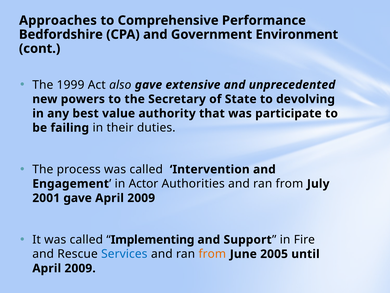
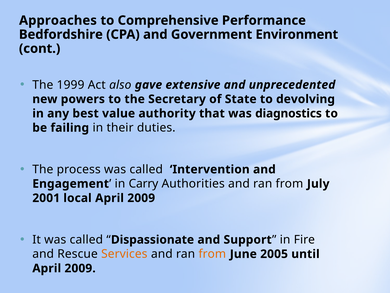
participate: participate -> diagnostics (289, 113)
Actor: Actor -> Carry (143, 183)
2001 gave: gave -> local (78, 198)
Implementing: Implementing -> Dispassionate (153, 239)
Services colour: blue -> orange (124, 254)
